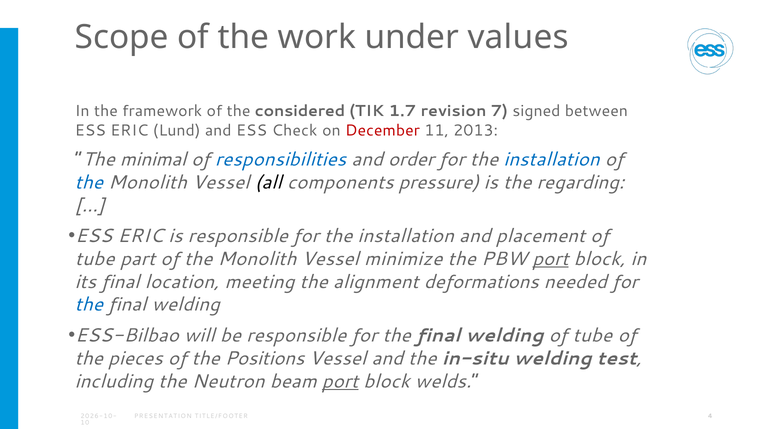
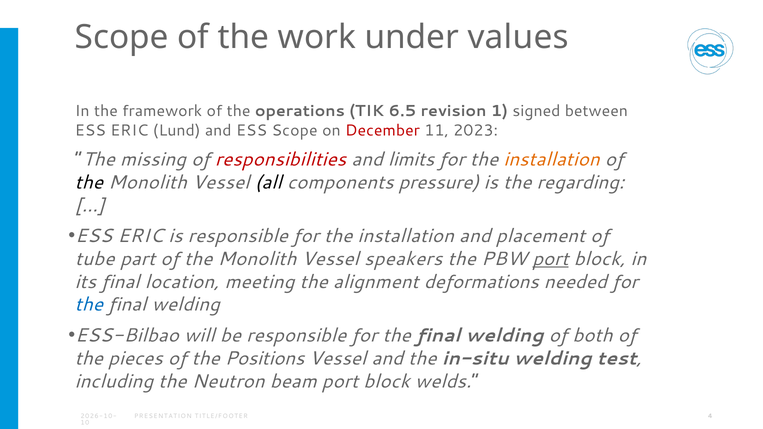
considered: considered -> operations (300, 111)
1.7: 1.7 -> 6.5 (402, 111)
7: 7 -> 1 (499, 111)
ESS Check: Check -> Scope (295, 130)
2013: 2013 -> 2023 (476, 130)
minimal: minimal -> missing (153, 160)
responsibilities colour: blue -> red (281, 160)
order: order -> limits (411, 160)
installation colour: blue -> orange (552, 160)
the colour: blue -> black (89, 182)
minimize: minimize -> speakers (403, 259)
welding of tube: tube -> both (593, 336)
port underline: present -> none (340, 381)
